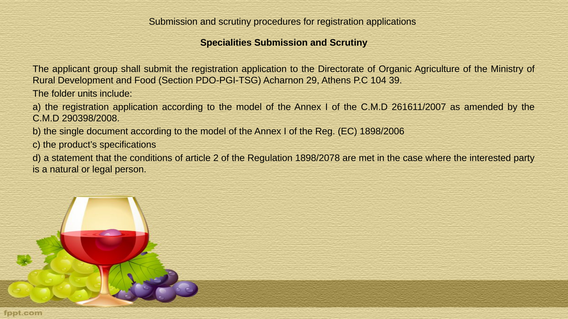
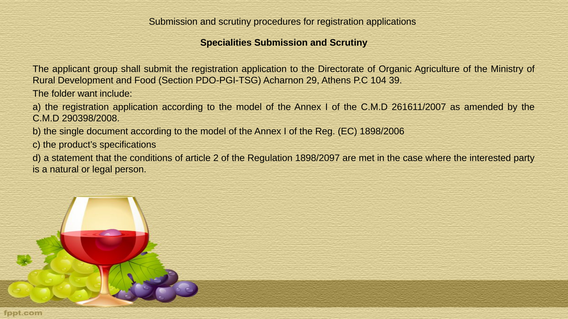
units: units -> want (87, 94)
1898/2078: 1898/2078 -> 1898/2097 (318, 158)
